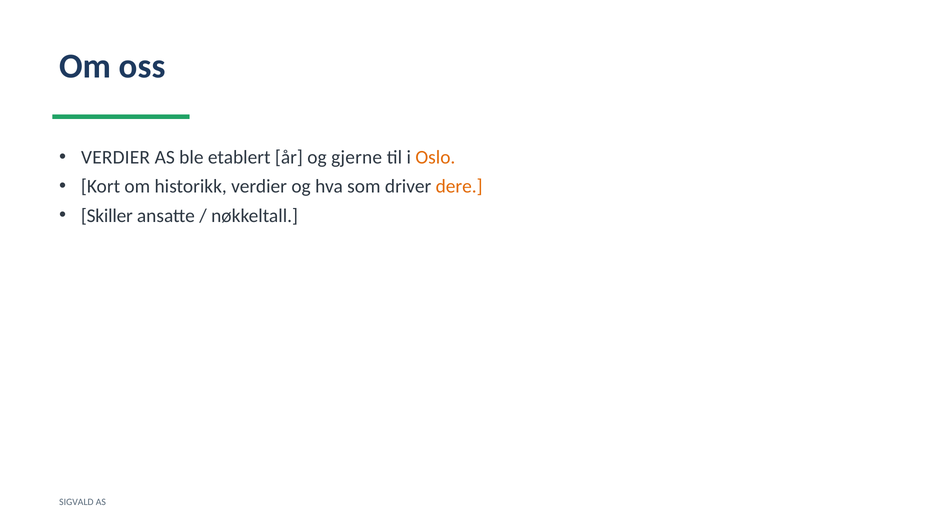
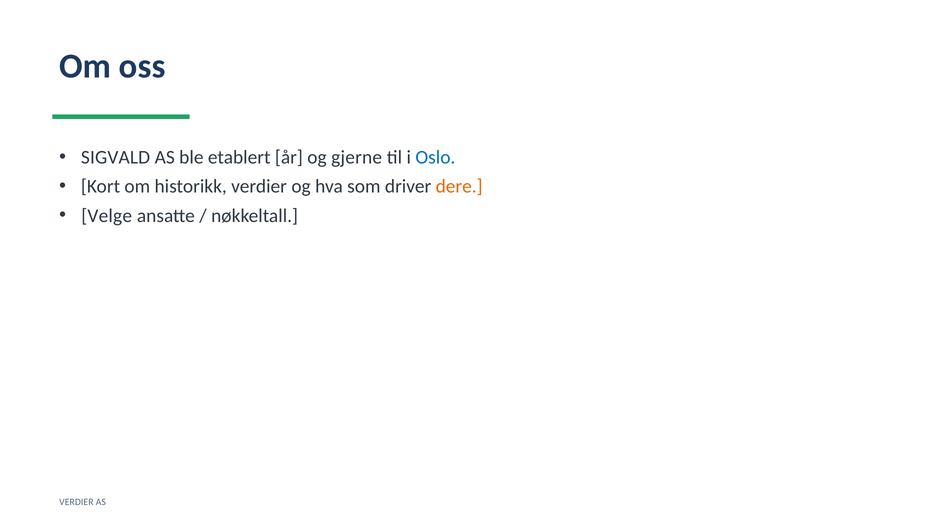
VERDIER: VERDIER -> SIGVALD (116, 158)
Oslo colour: orange -> blue (435, 158)
Skiller: Skiller -> Velge (107, 216)
SIGVALD: SIGVALD -> VERDIER (76, 502)
